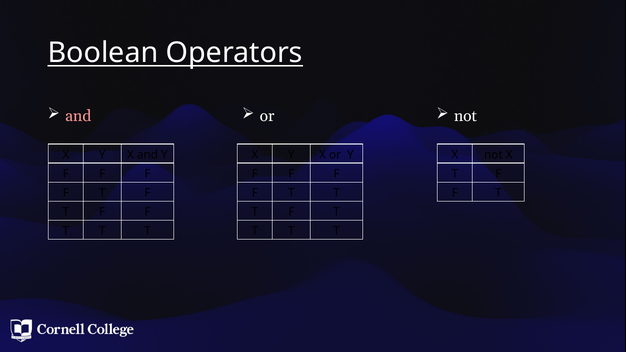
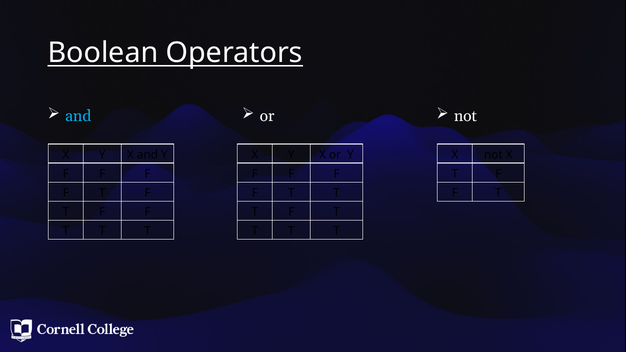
and colour: pink -> light blue (78, 116)
